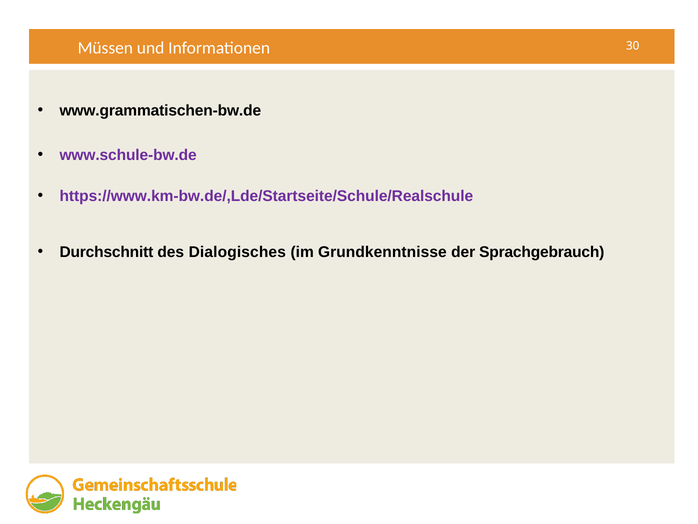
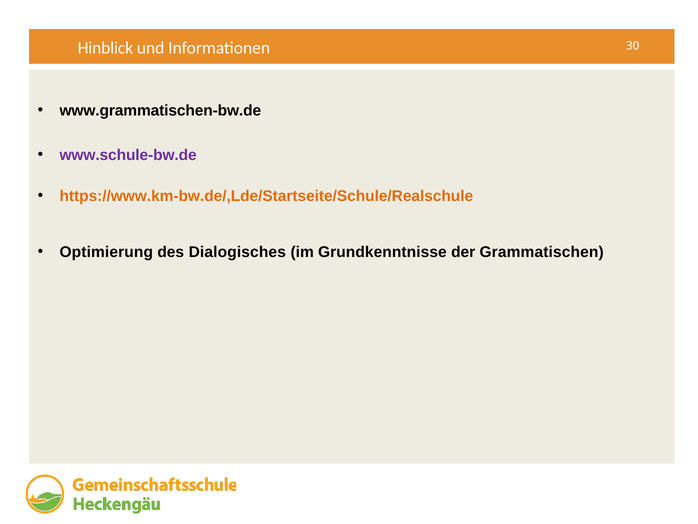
Müssen: Müssen -> Hinblick (105, 48)
https://www.km-bw.de/,Lde/Startseite/Schule/Realschule colour: purple -> orange (266, 196)
Durchschnitt: Durchschnitt -> Optimierung (106, 252)
Sprachgebrauch: Sprachgebrauch -> Grammatischen (542, 252)
